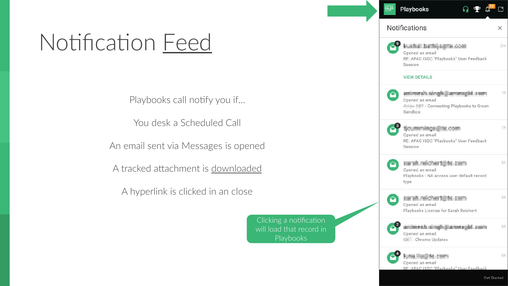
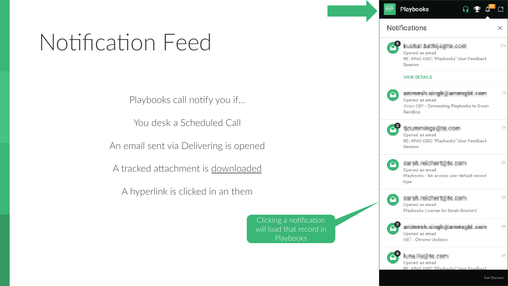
Feed underline: present -> none (187, 43)
Messages: Messages -> Delivering (202, 146)
close: close -> them (242, 191)
